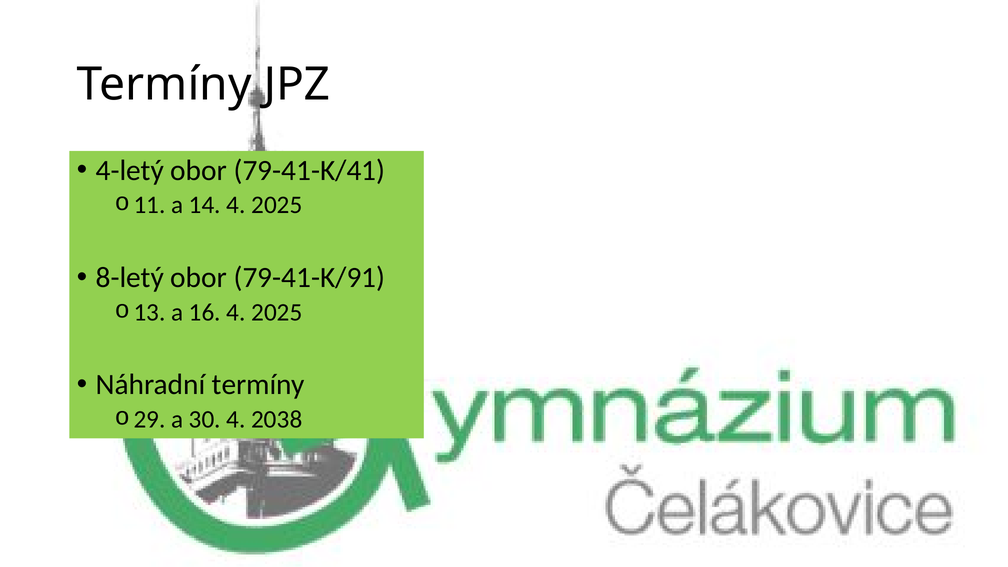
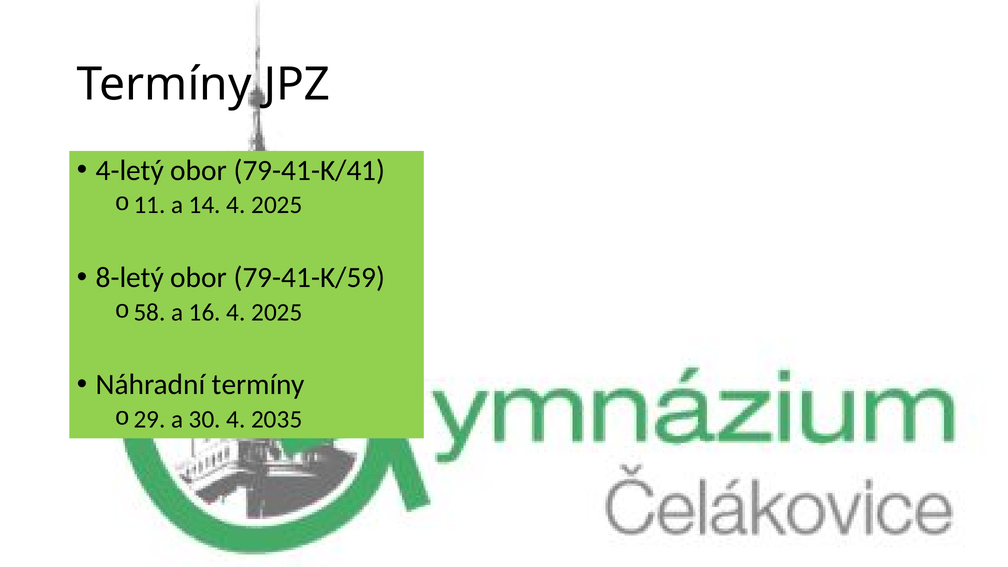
79-41-K/91: 79-41-K/91 -> 79-41-K/59 (309, 277)
13: 13 -> 58 (149, 312)
2038: 2038 -> 2035 (277, 419)
